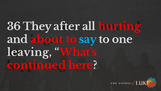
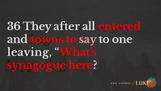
hurting: hurting -> entered (119, 26)
about: about -> towns (47, 39)
say colour: light blue -> pink (88, 39)
continued: continued -> synagogue (36, 65)
